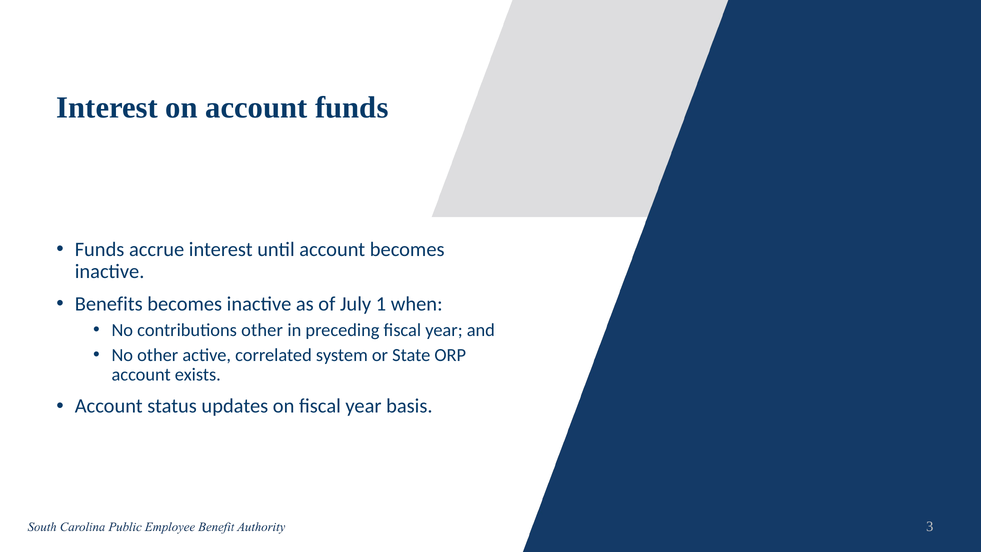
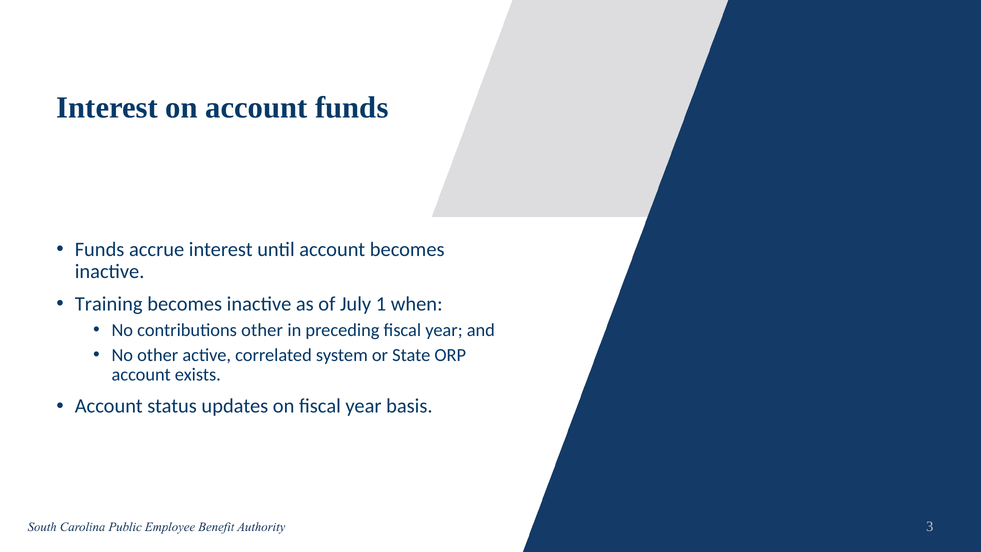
Benefits: Benefits -> Training (109, 304)
